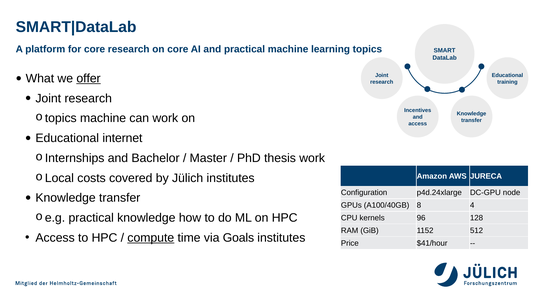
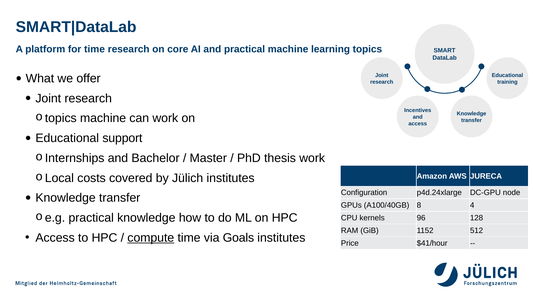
for core: core -> time (95, 49)
offer underline: present -> none (89, 78)
internet: internet -> support (122, 138)
